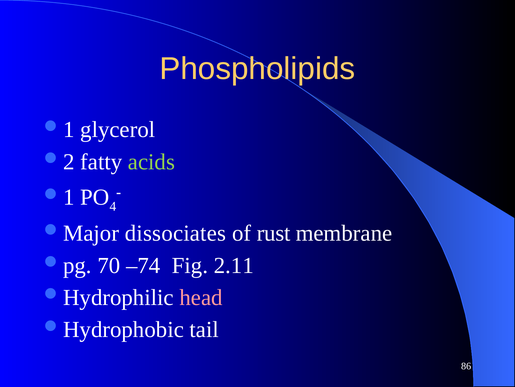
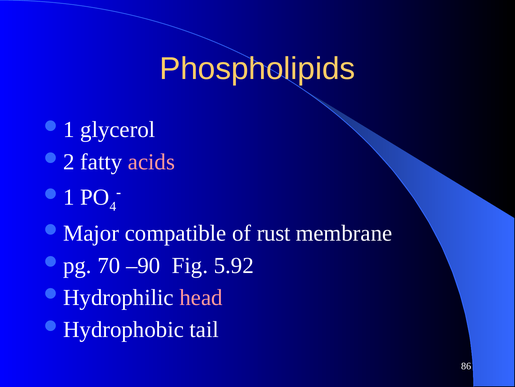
acids colour: light green -> pink (151, 162)
dissociates: dissociates -> compatible (176, 233)
–74: –74 -> –90 (143, 265)
2.11: 2.11 -> 5.92 (234, 265)
